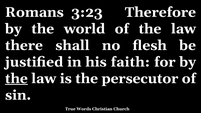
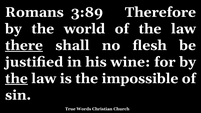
3:23: 3:23 -> 3:89 (87, 12)
there underline: none -> present (24, 45)
faith: faith -> wine (130, 62)
persecutor: persecutor -> impossible (140, 79)
